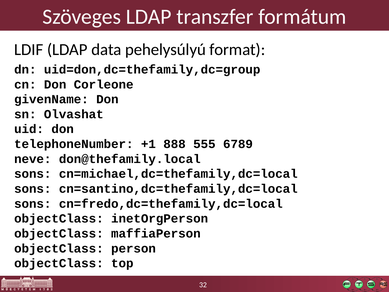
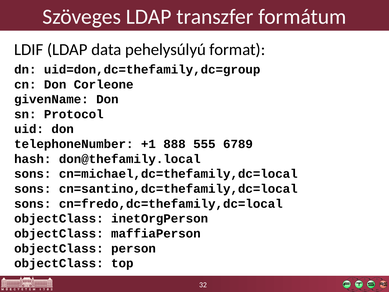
Olvashat: Olvashat -> Protocol (74, 114)
neve: neve -> hash (33, 159)
